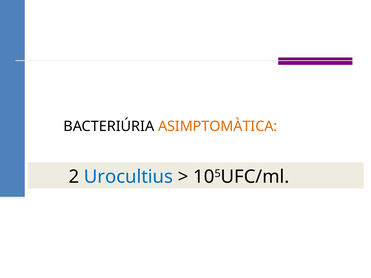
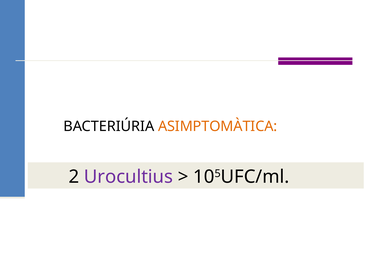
Urocultius colour: blue -> purple (129, 177)
